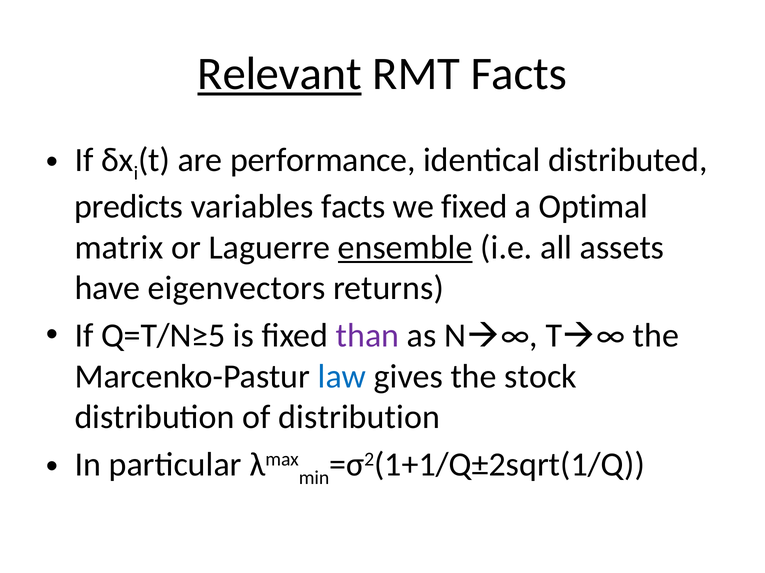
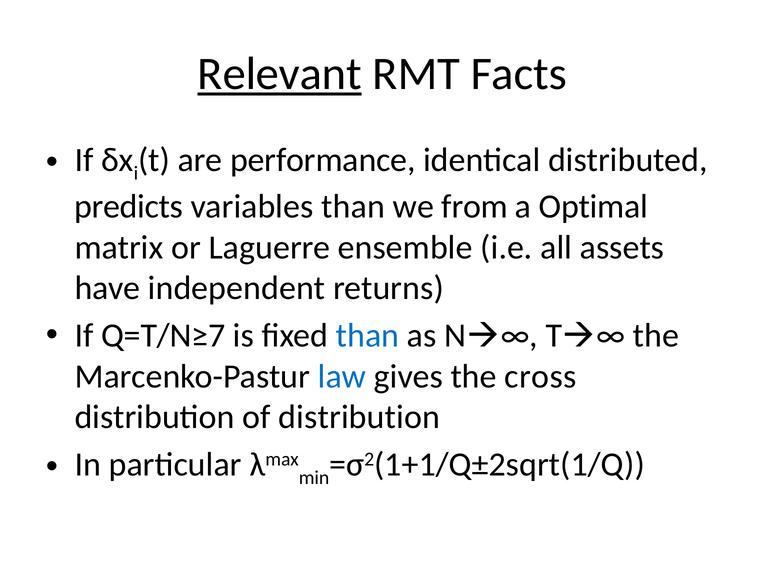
variables facts: facts -> than (353, 207)
we fixed: fixed -> from (475, 207)
ensemble underline: present -> none (405, 248)
eigenvectors: eigenvectors -> independent (237, 289)
Q=T/N≥5: Q=T/N≥5 -> Q=T/N≥7 (163, 336)
than colour: purple -> blue (368, 336)
stock: stock -> cross (540, 377)
